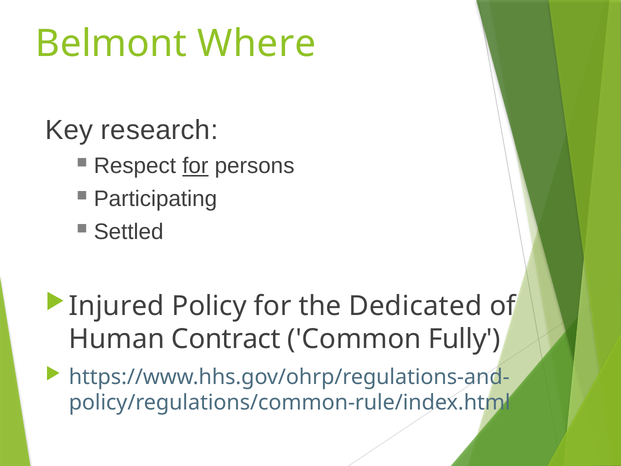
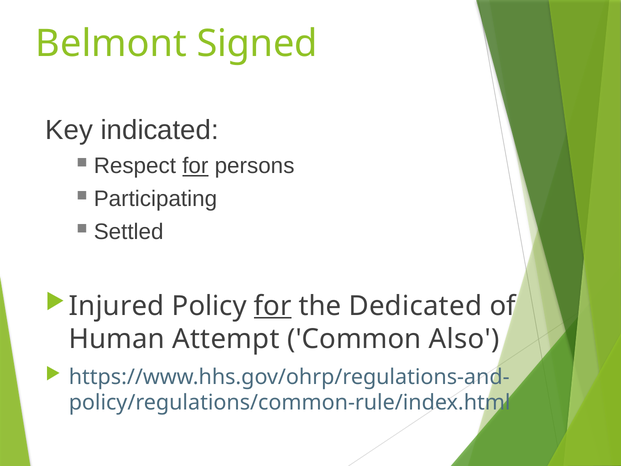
Where: Where -> Signed (257, 44)
research: research -> indicated (160, 130)
for underline: none -> present (273, 306)
Contract: Contract -> Attempt (226, 339)
Fully: Fully -> Also (464, 339)
